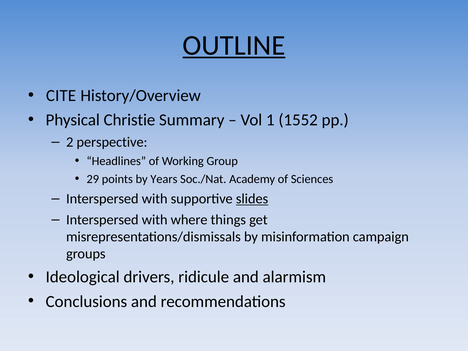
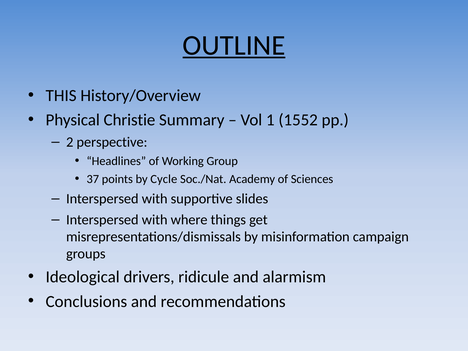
CITE: CITE -> THIS (61, 96)
29: 29 -> 37 (93, 179)
Years: Years -> Cycle (164, 179)
slides underline: present -> none (252, 199)
